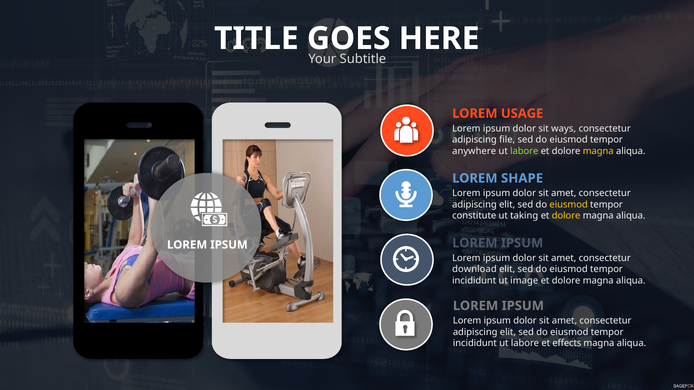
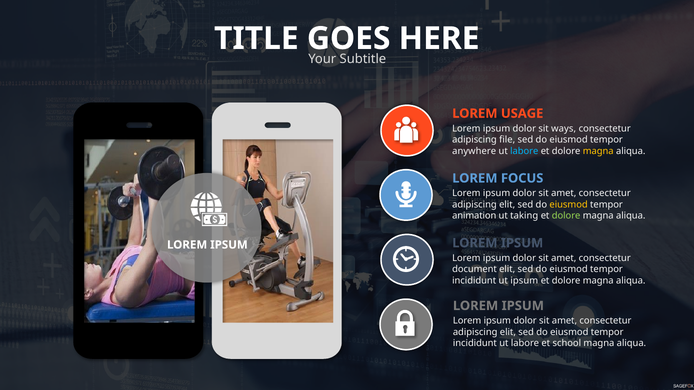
labore colour: light green -> light blue (524, 151)
SHAPE: SHAPE -> FOCUS (522, 178)
constitute: constitute -> animation (474, 216)
dolore colour: yellow -> light green (566, 216)
download: download -> document (475, 270)
ut image: image -> ipsum (524, 281)
effects: effects -> school (567, 344)
